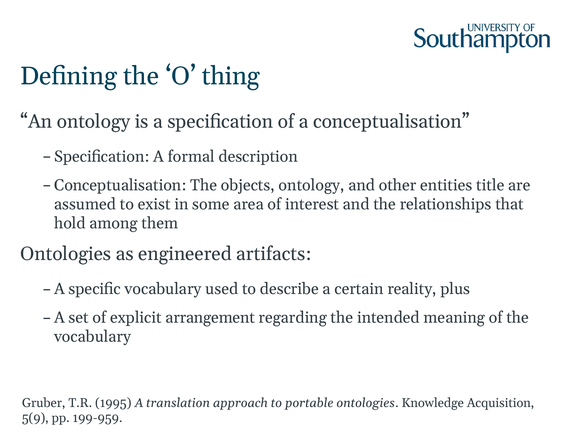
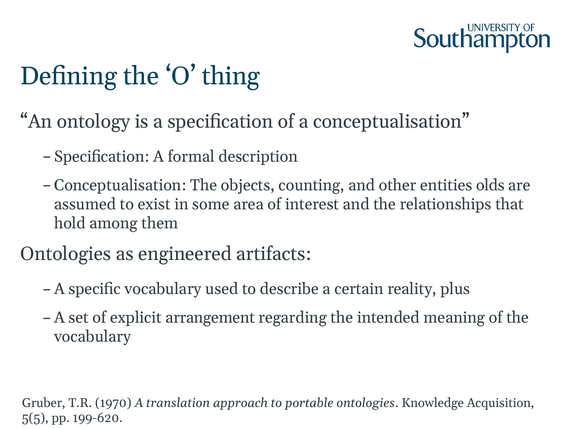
objects ontology: ontology -> counting (312, 185)
title: title -> olds (490, 185)
1995: 1995 -> 1970 (113, 404)
5(9: 5(9 -> 5(5 (35, 419)
199-959: 199-959 -> 199-620 (98, 419)
